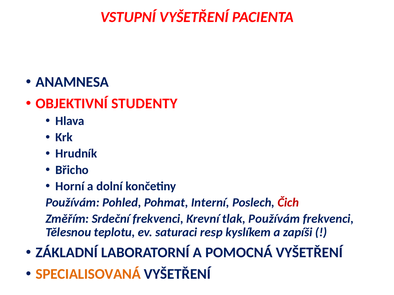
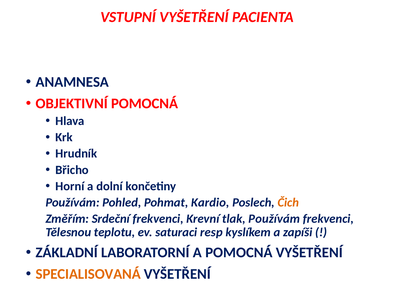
OBJEKTIVNÍ STUDENTY: STUDENTY -> POMOCNÁ (145, 104)
Interní: Interní -> Kardio (210, 203)
Čich colour: red -> orange (288, 203)
